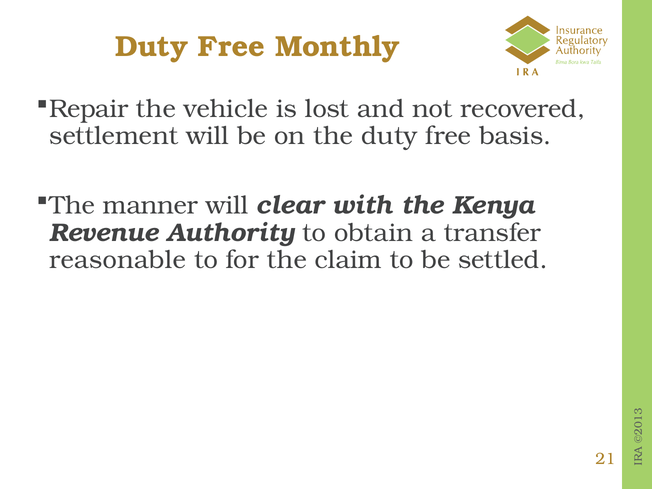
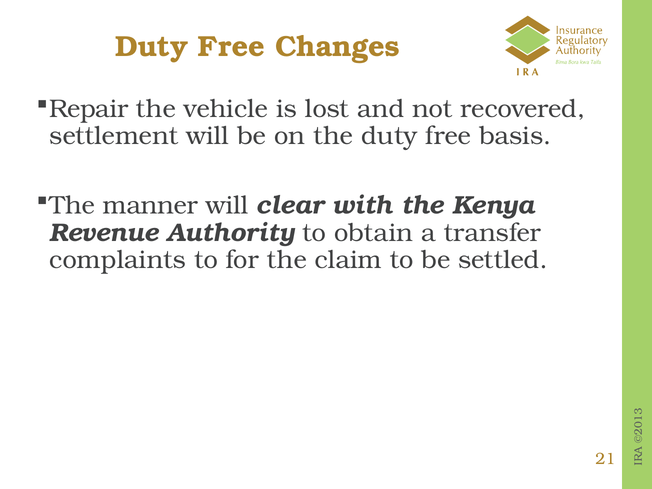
Monthly: Monthly -> Changes (337, 46)
reasonable: reasonable -> complaints (118, 260)
